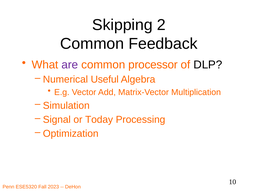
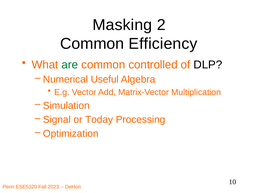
Skipping: Skipping -> Masking (122, 25)
Feedback: Feedback -> Efficiency (163, 44)
are colour: purple -> green (70, 65)
processor: processor -> controlled (153, 65)
